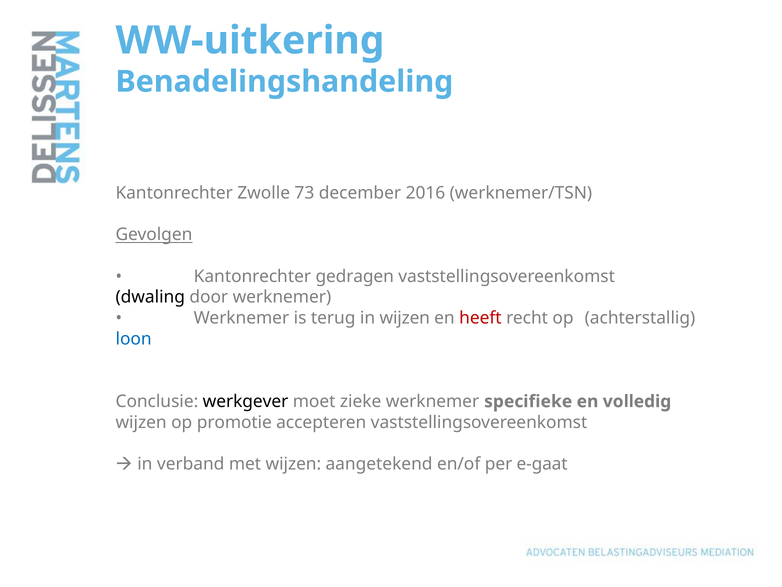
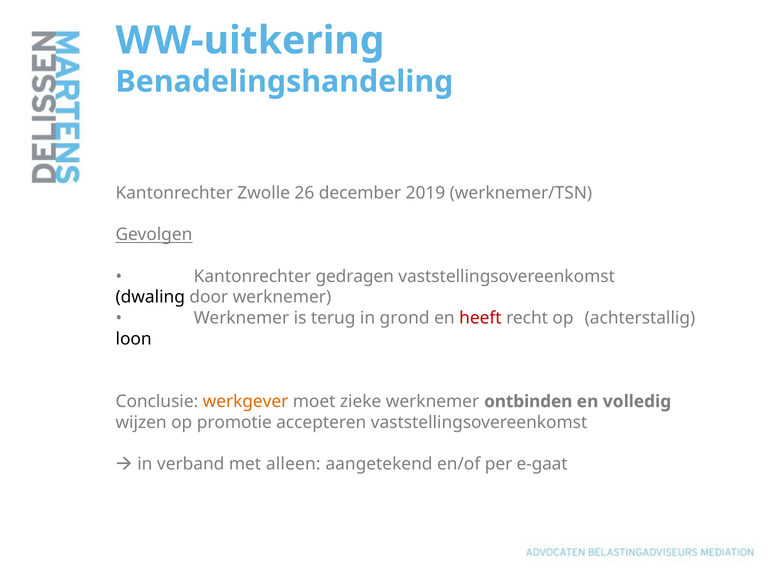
73: 73 -> 26 (304, 193)
2016: 2016 -> 2019 (425, 193)
in wijzen: wijzen -> grond (405, 318)
loon colour: blue -> black (134, 339)
werkgever colour: black -> orange (246, 401)
specifieke: specifieke -> ontbinden (528, 401)
met wijzen: wijzen -> alleen (293, 464)
